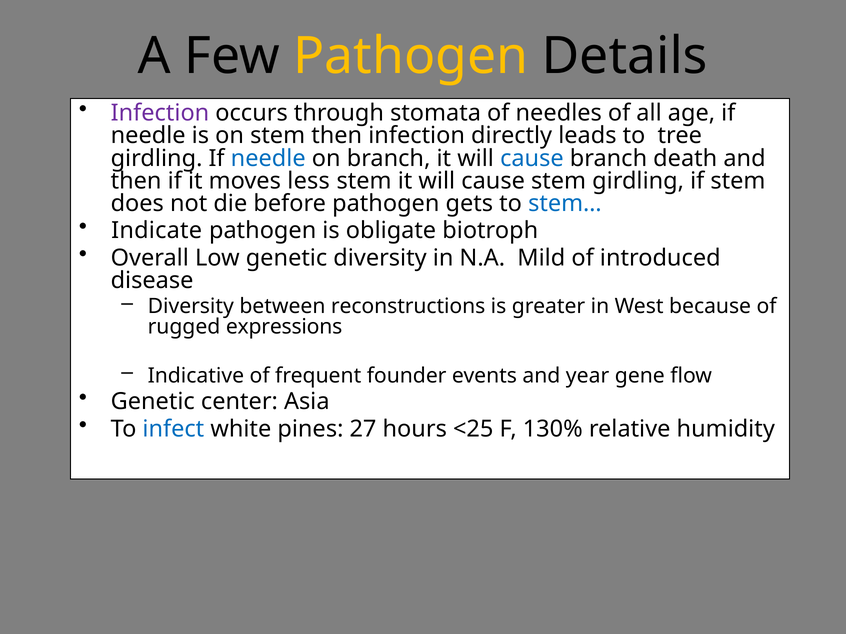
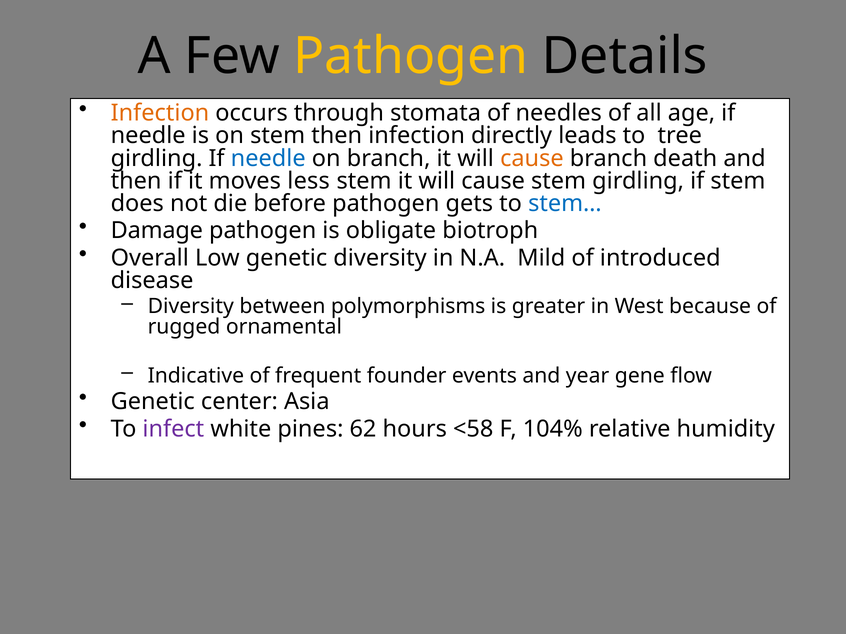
Infection colour: purple -> orange (160, 113)
cause colour: blue -> orange (532, 158)
Indicate: Indicate -> Damage (157, 231)
reconstructions: reconstructions -> polymorphisms (408, 306)
expressions: expressions -> ornamental (284, 327)
infect colour: blue -> purple (173, 429)
27: 27 -> 62 (363, 429)
<25: <25 -> <58 (473, 429)
130%: 130% -> 104% (553, 429)
